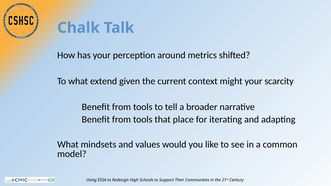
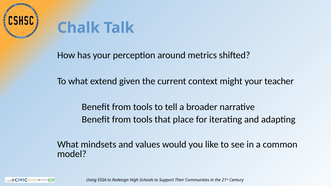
scarcity: scarcity -> teacher (279, 81)
